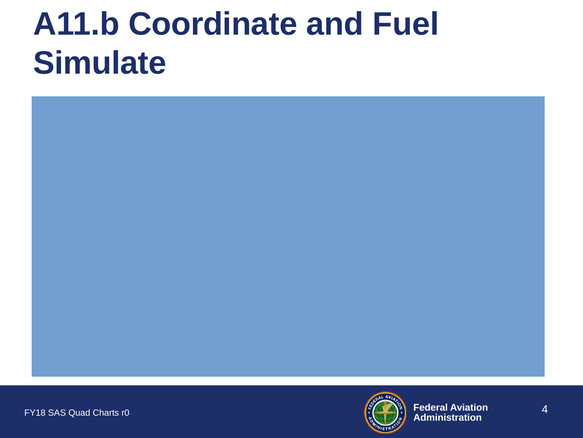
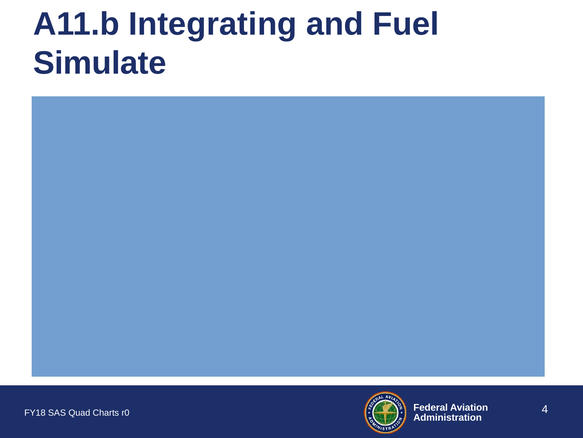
Coordinate: Coordinate -> Integrating (213, 24)
